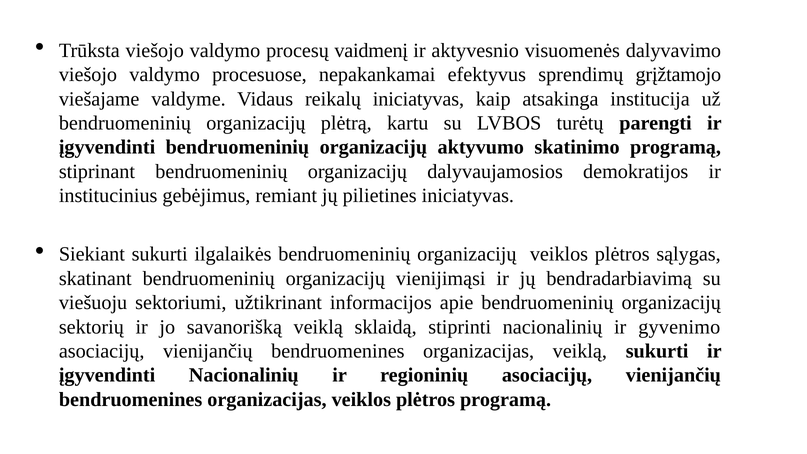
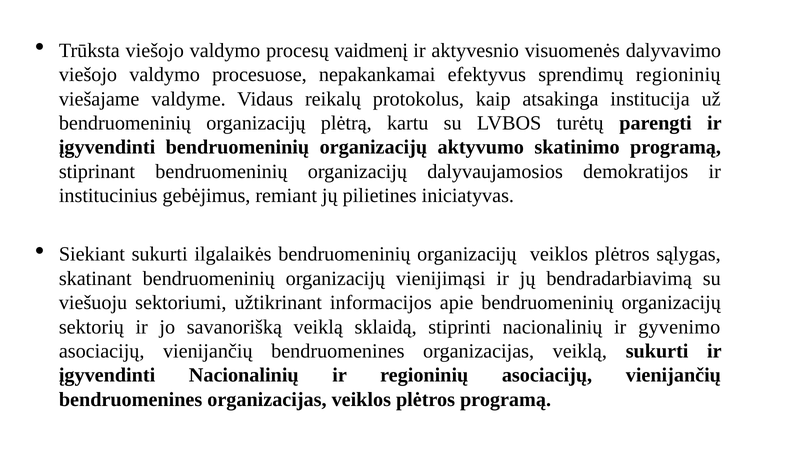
sprendimų grįžtamojo: grįžtamojo -> regioninių (678, 75)
reikalų iniciatyvas: iniciatyvas -> protokolus (418, 99)
